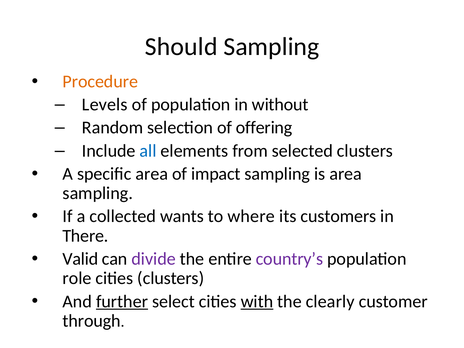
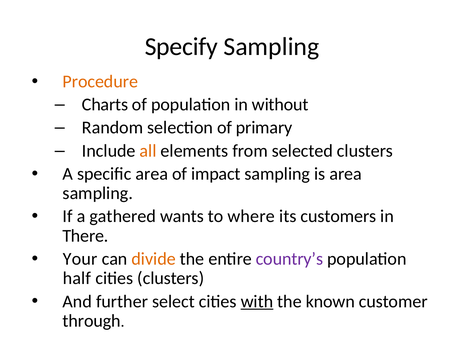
Should: Should -> Specify (181, 47)
Levels: Levels -> Charts (105, 105)
offering: offering -> primary (264, 128)
all colour: blue -> orange (148, 151)
collected: collected -> gathered (123, 216)
Valid: Valid -> Your (80, 259)
divide colour: purple -> orange (154, 259)
role: role -> half (77, 278)
further underline: present -> none (122, 301)
clearly: clearly -> known (330, 301)
